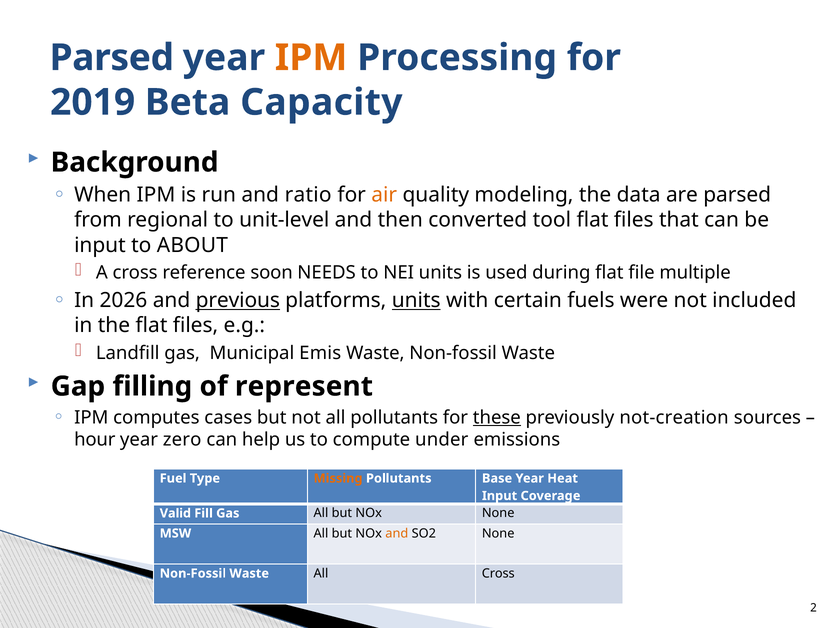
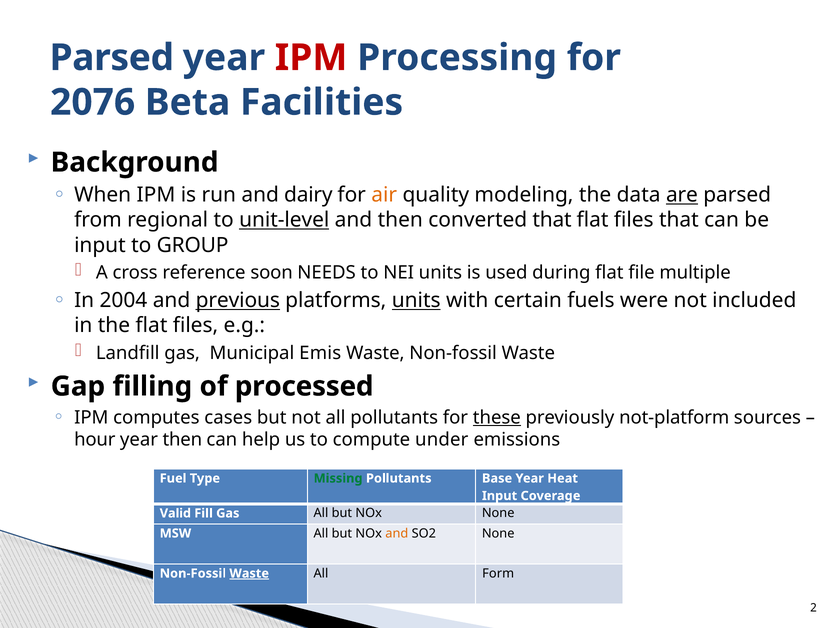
IPM colour: orange -> red (311, 58)
2019: 2019 -> 2076 (93, 102)
Capacity: Capacity -> Facilities (322, 102)
ratio: ratio -> dairy (308, 195)
are underline: none -> present (682, 195)
unit-level underline: none -> present (284, 220)
converted tool: tool -> that (552, 220)
ABOUT: ABOUT -> GROUP (193, 245)
2026: 2026 -> 2004 (123, 300)
represent: represent -> processed (304, 386)
not-creation: not-creation -> not-platform (674, 417)
year zero: zero -> then (182, 440)
Missing colour: orange -> green (338, 478)
Waste underline: none -> present (249, 573)
All Cross: Cross -> Form (498, 573)
